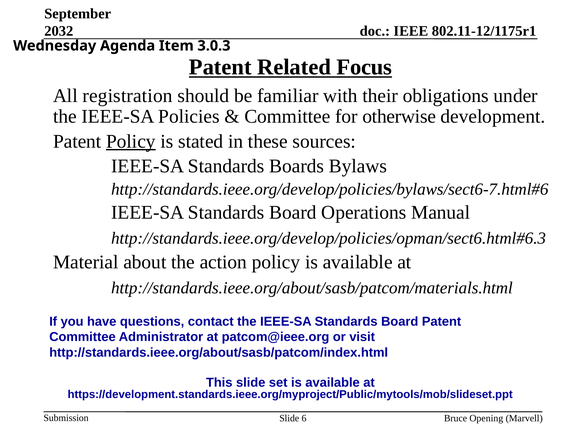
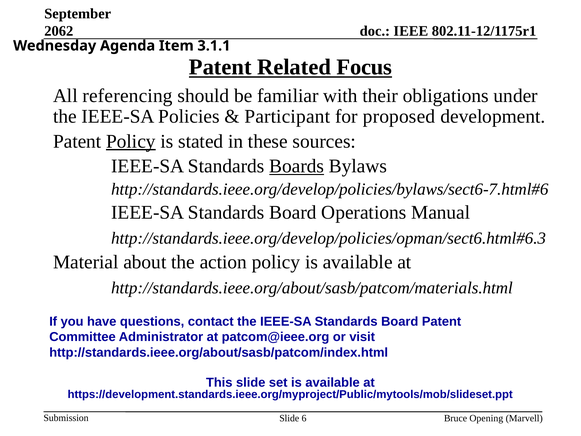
2032: 2032 -> 2062 (59, 31)
3.0.3: 3.0.3 -> 3.1.1 (214, 46)
registration: registration -> referencing (128, 96)
Committee: Committee -> Participant (287, 116)
otherwise: otherwise -> proposed (399, 116)
Boards underline: none -> present (297, 166)
